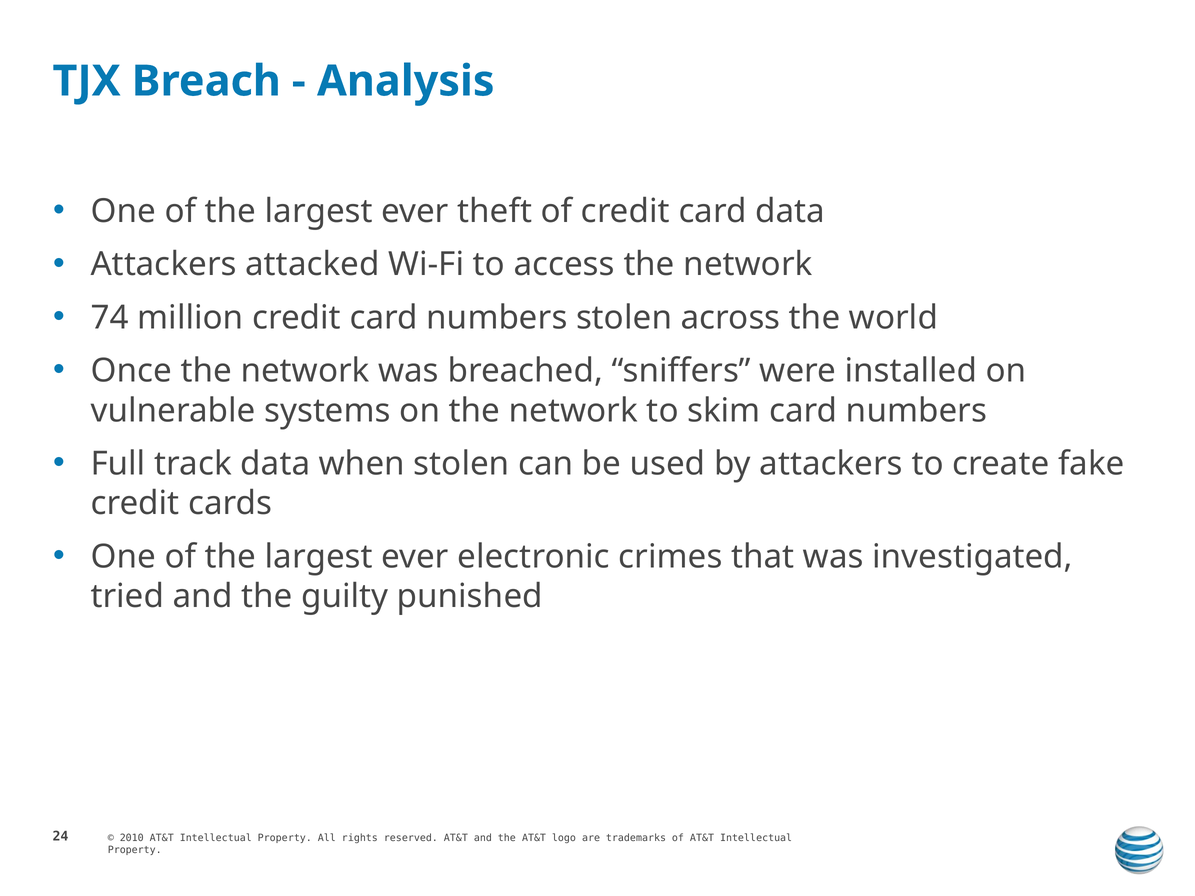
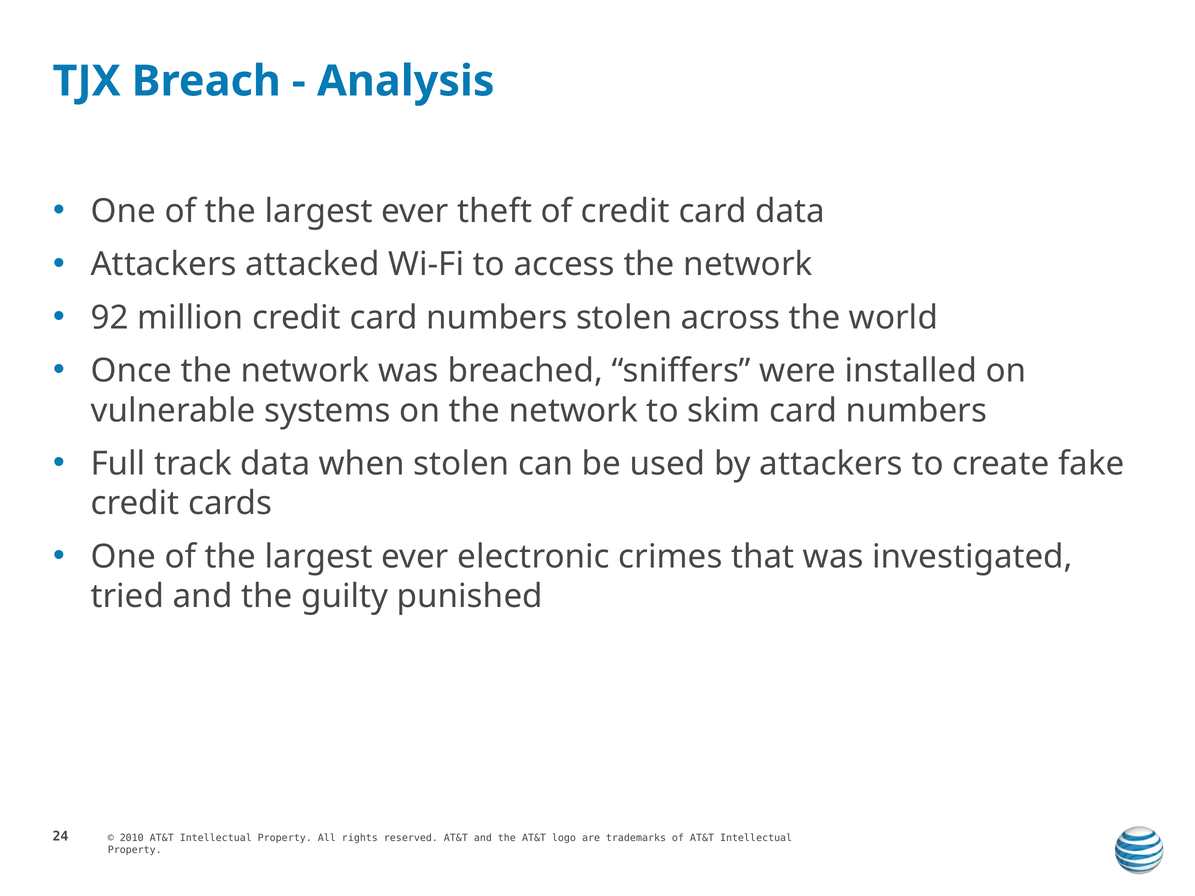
74: 74 -> 92 (110, 318)
